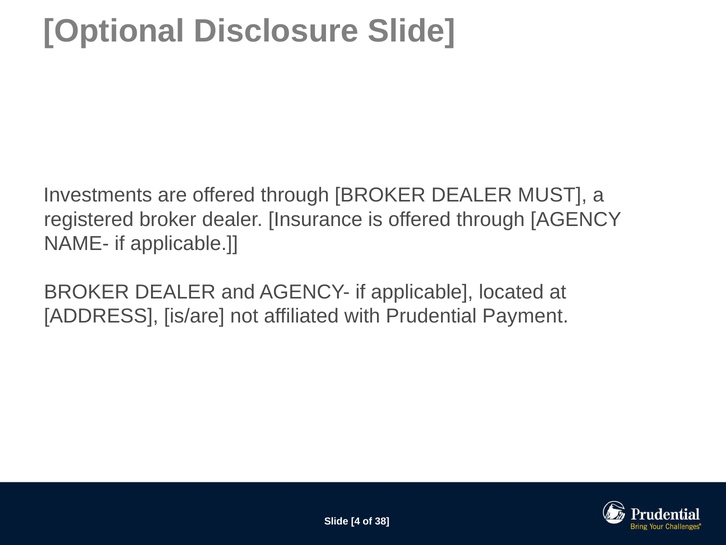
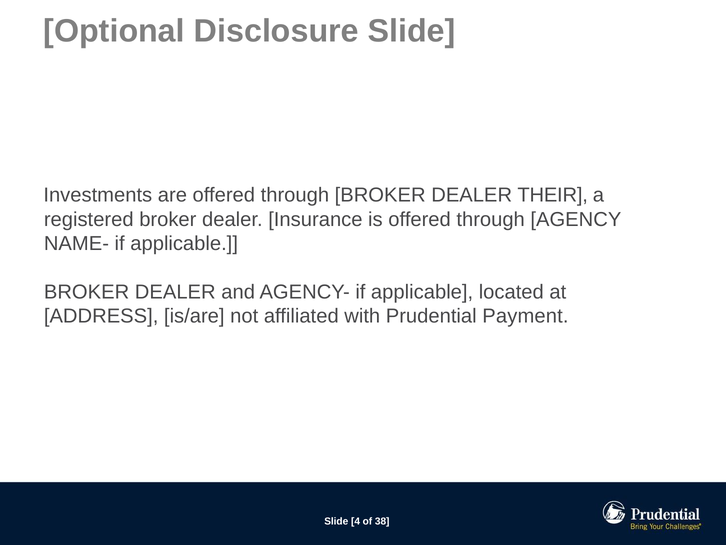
MUST: MUST -> THEIR (553, 195)
